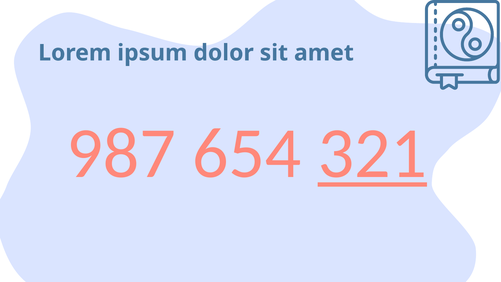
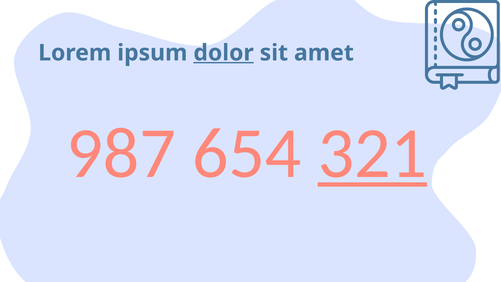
dolor underline: none -> present (224, 53)
